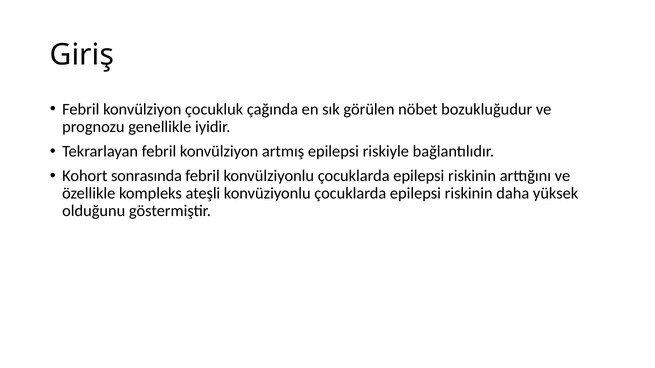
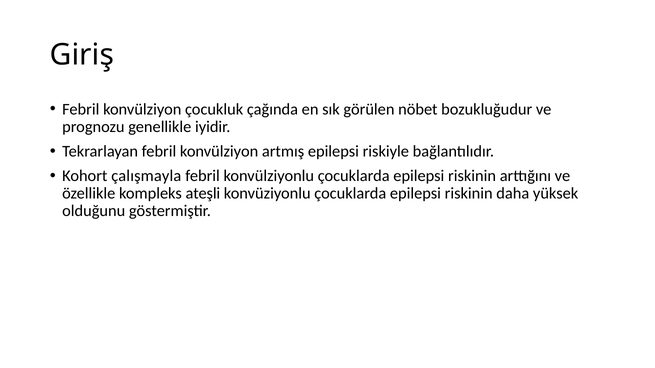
sonrasında: sonrasında -> çalışmayla (146, 176)
